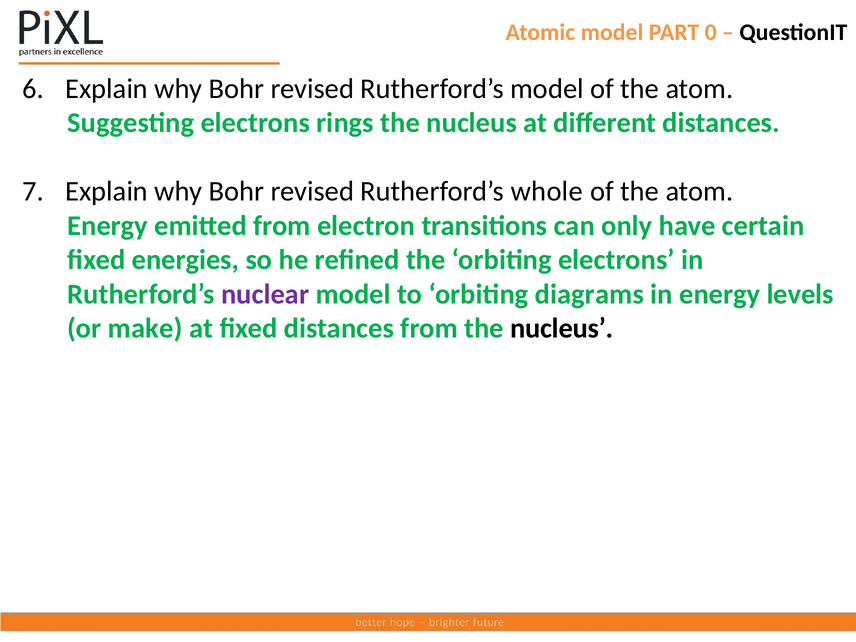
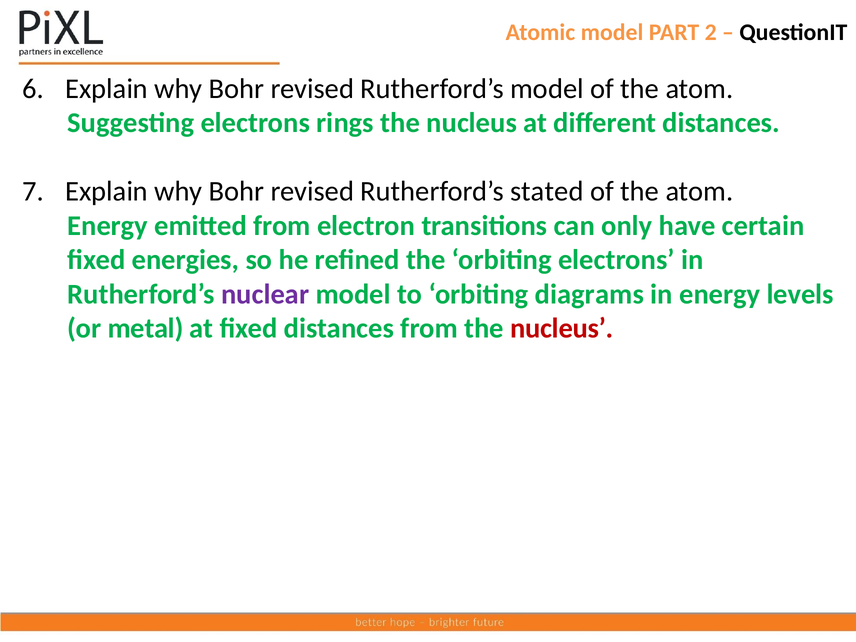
0: 0 -> 2 (711, 32)
whole: whole -> stated (547, 191)
make: make -> metal (146, 328)
nucleus colour: black -> red (562, 328)
